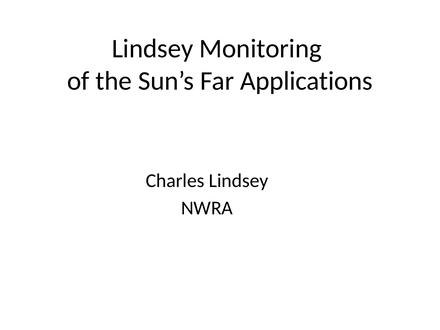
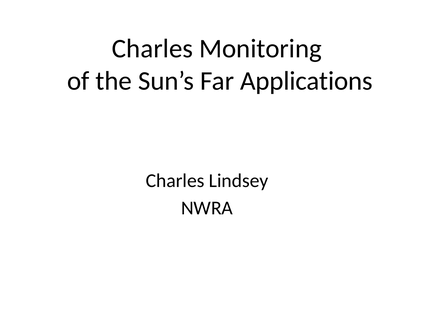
Lindsey: Lindsey -> Charles (152, 49)
